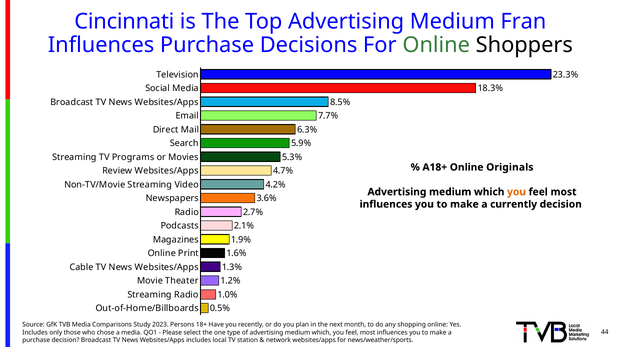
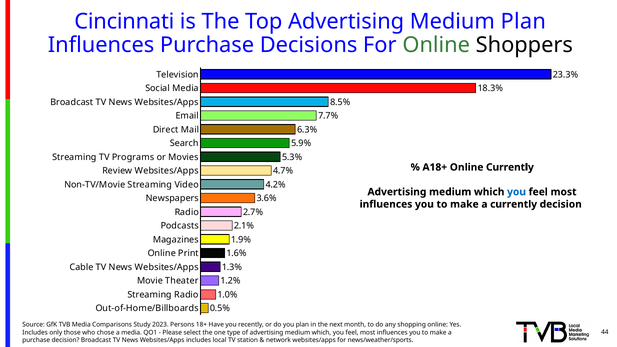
Medium Fran: Fran -> Plan (523, 22)
Online Originals: Originals -> Currently (510, 167)
you colour: orange -> blue (517, 192)
